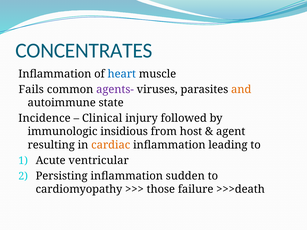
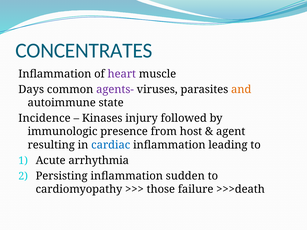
heart colour: blue -> purple (122, 74)
Fails: Fails -> Days (31, 89)
Clinical: Clinical -> Kinases (102, 118)
insidious: insidious -> presence (124, 132)
cardiac colour: orange -> blue (111, 145)
ventricular: ventricular -> arrhythmia (99, 161)
